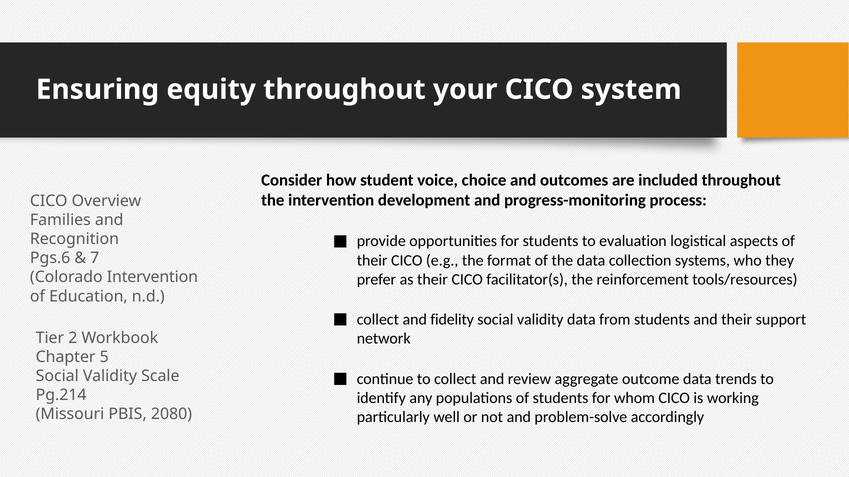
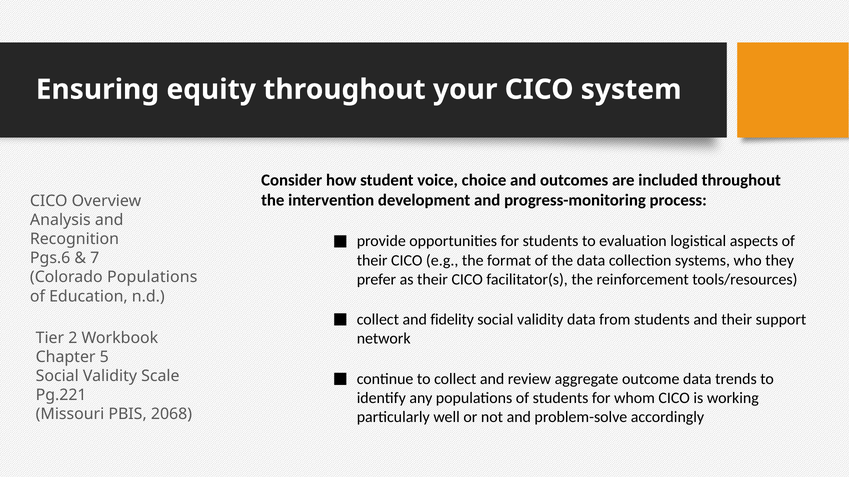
Families: Families -> Analysis (60, 220)
Colorado Intervention: Intervention -> Populations (152, 278)
Pg.214: Pg.214 -> Pg.221 (61, 396)
2080: 2080 -> 2068 (171, 415)
